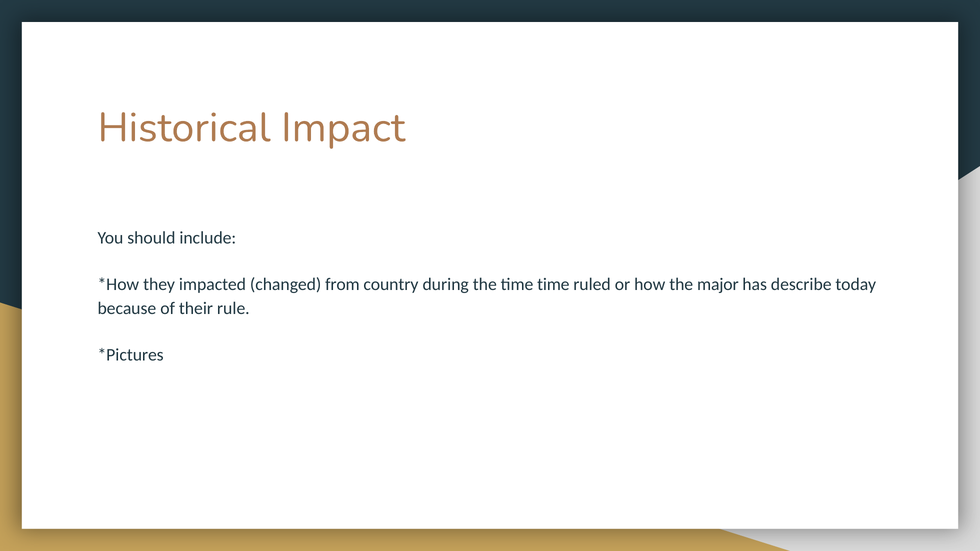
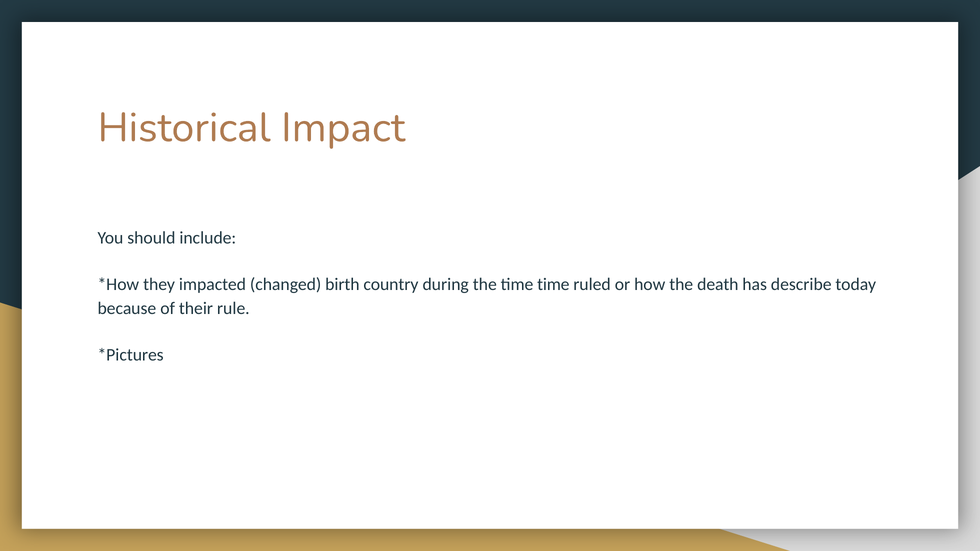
from: from -> birth (342, 284)
major: major -> death (718, 284)
